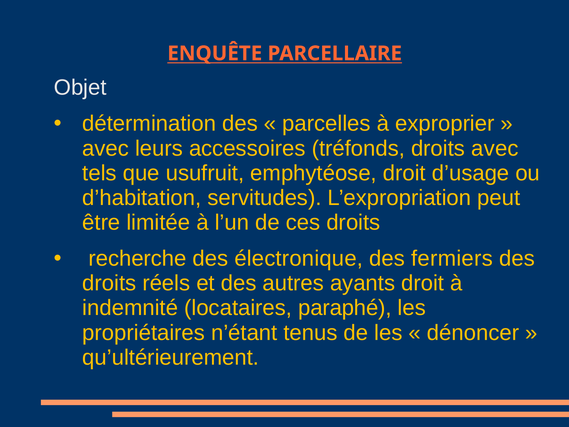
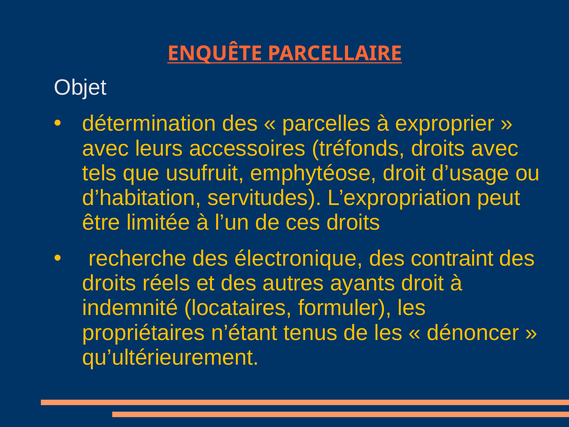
fermiers: fermiers -> contraint (452, 258)
paraphé: paraphé -> formuler (345, 308)
